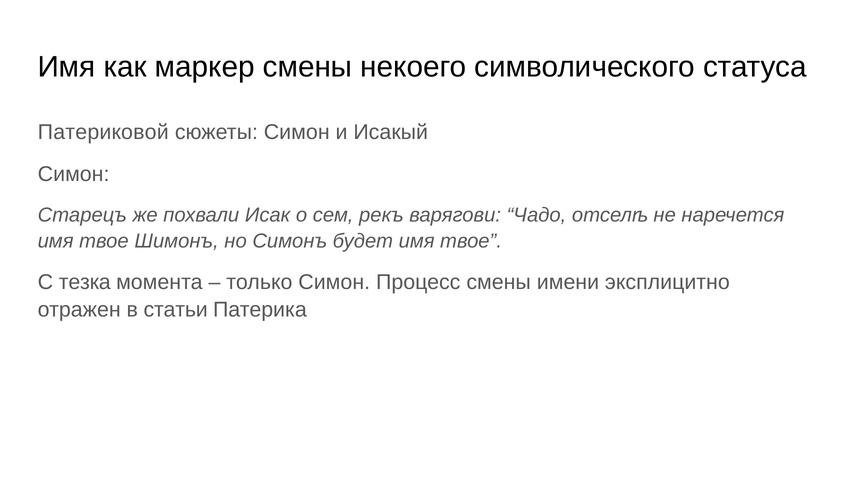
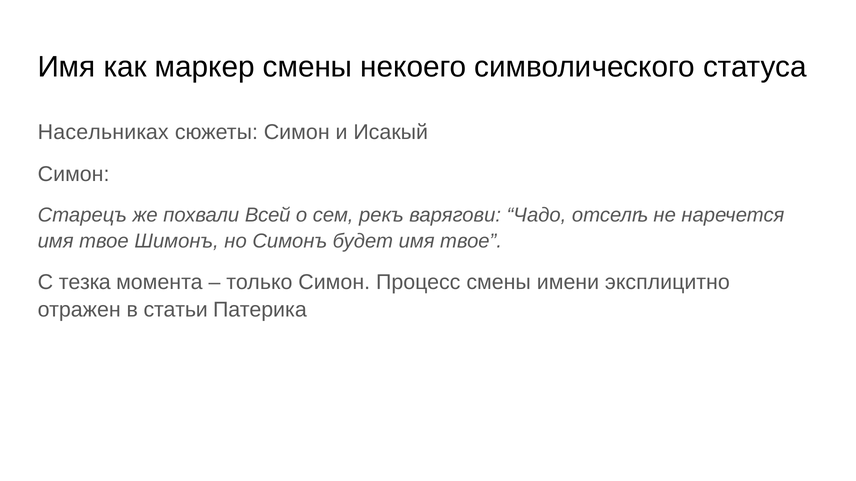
Патериковой: Патериковой -> Насельниках (103, 132)
Исак: Исак -> Всей (268, 215)
